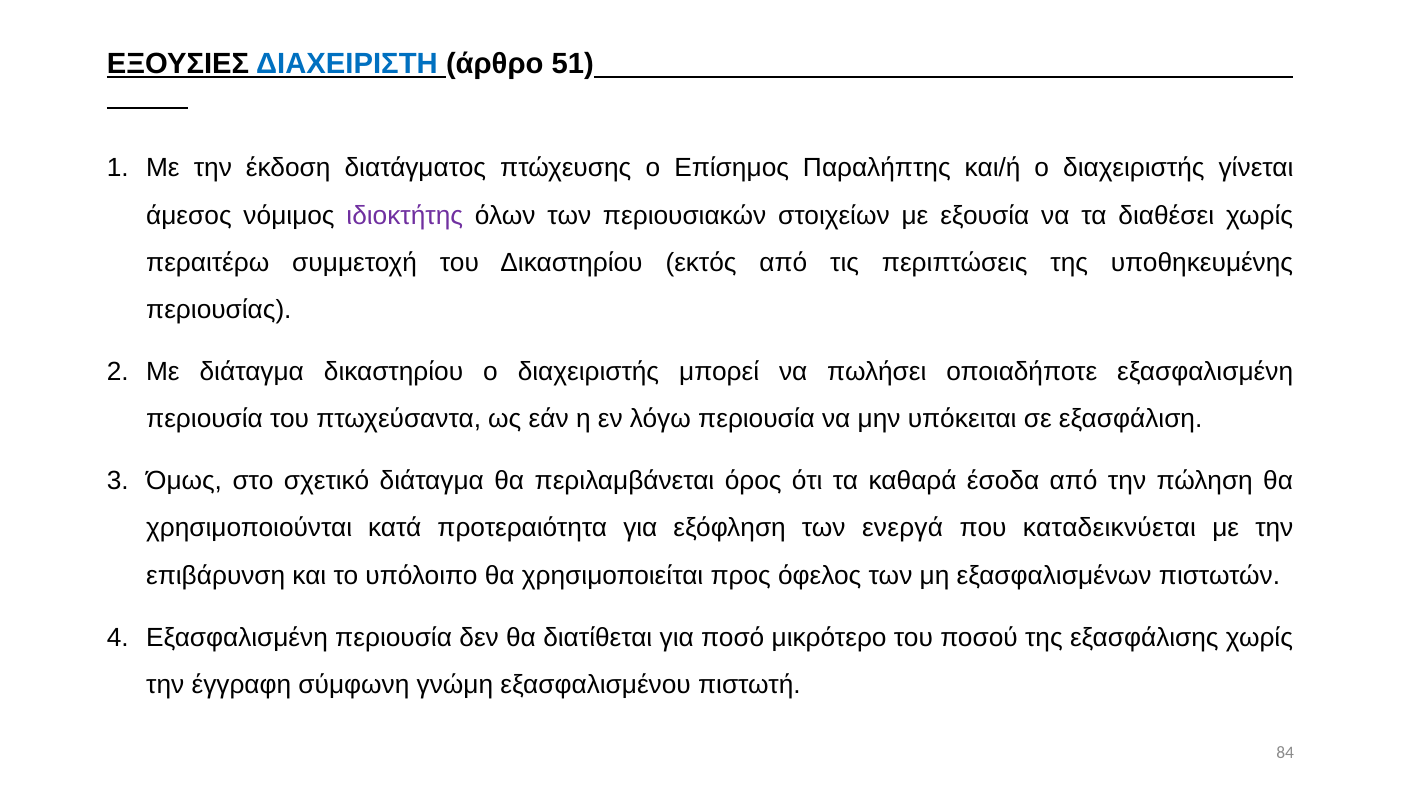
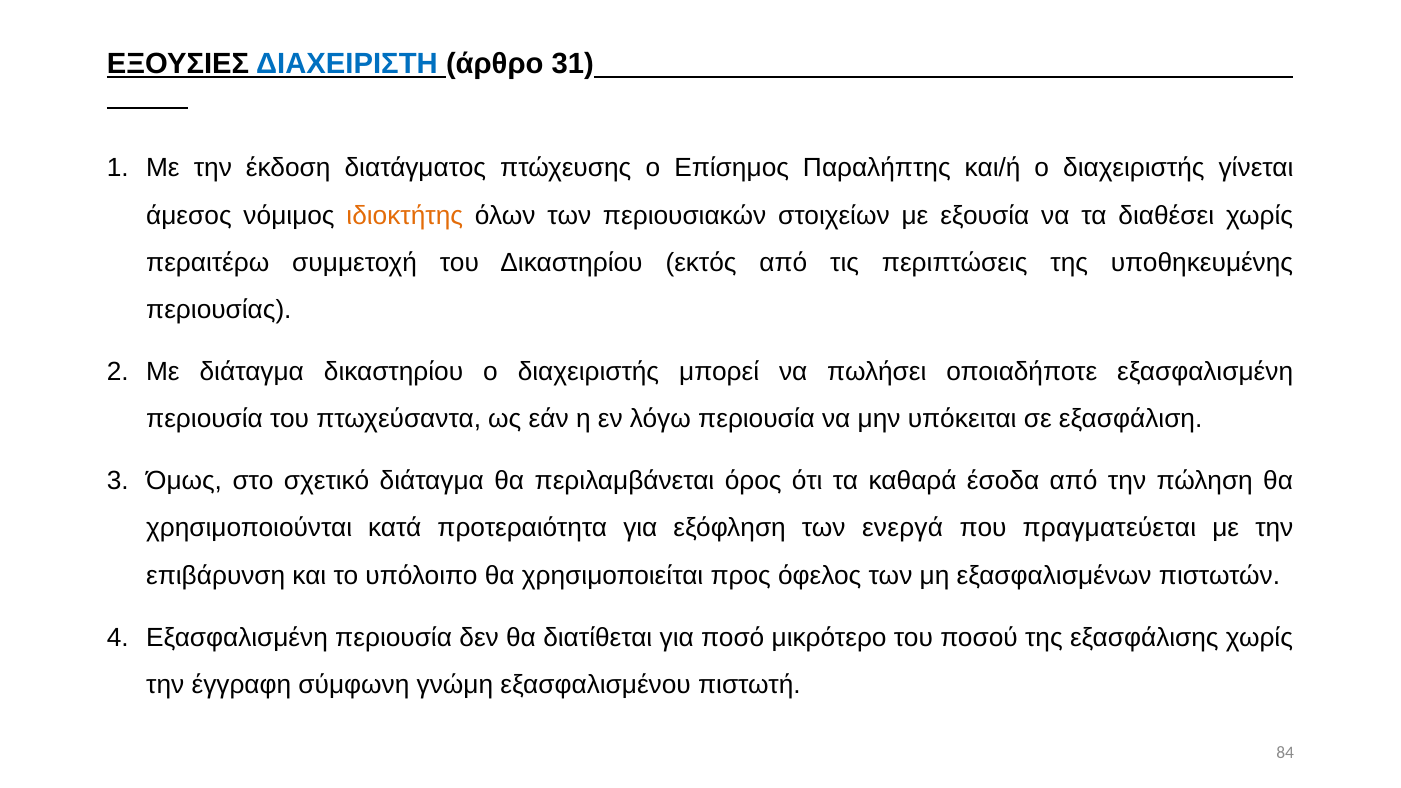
51: 51 -> 31 (573, 64)
ιδιοκτήτης colour: purple -> orange (405, 215)
καταδεικνύεται: καταδεικνύεται -> πραγματεύεται (1109, 528)
